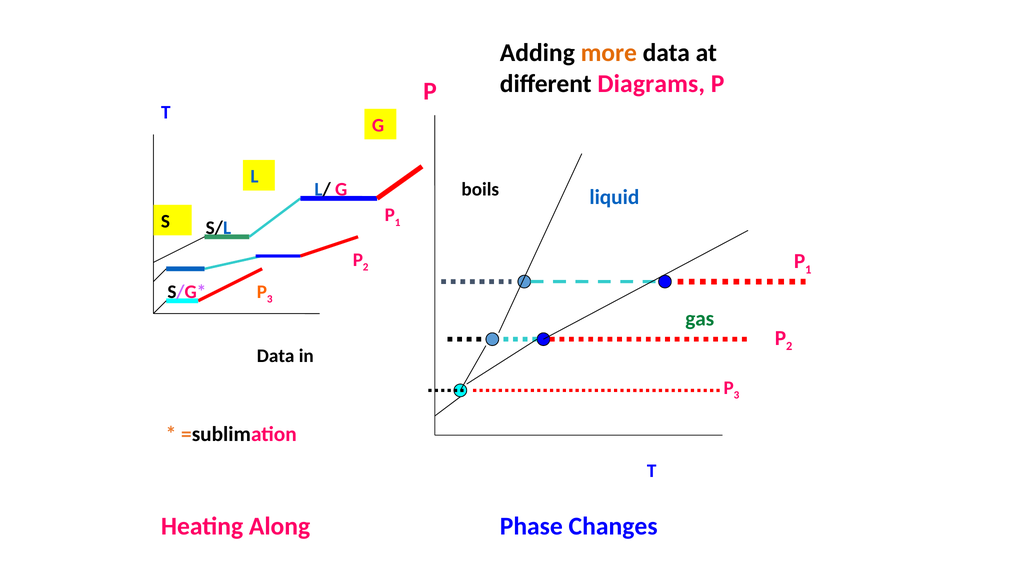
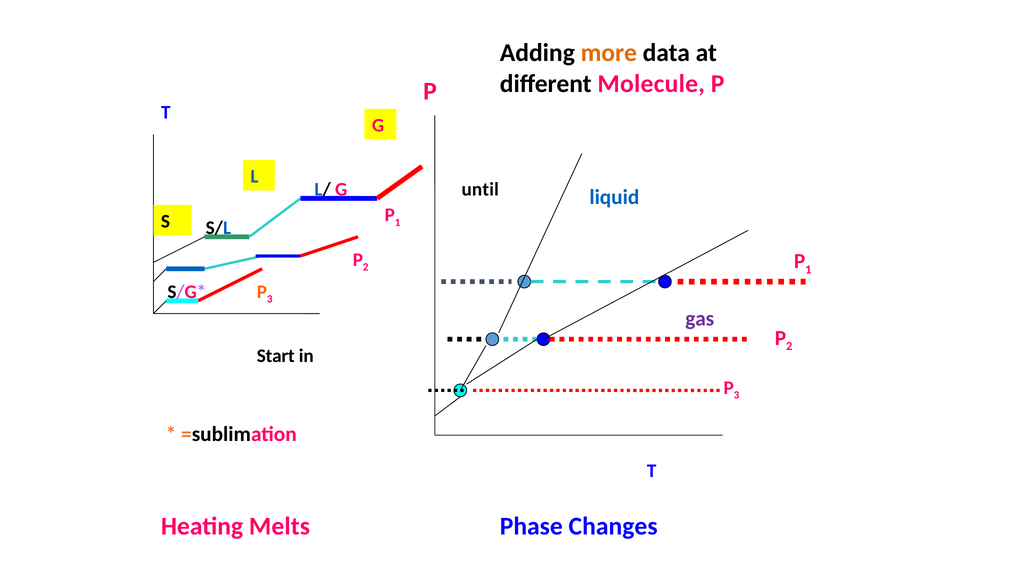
Diagrams: Diagrams -> Molecule (651, 84)
boils: boils -> until (480, 189)
gas colour: green -> purple (700, 319)
Data: Data -> Start (276, 355)
Along: Along -> Melts (279, 526)
